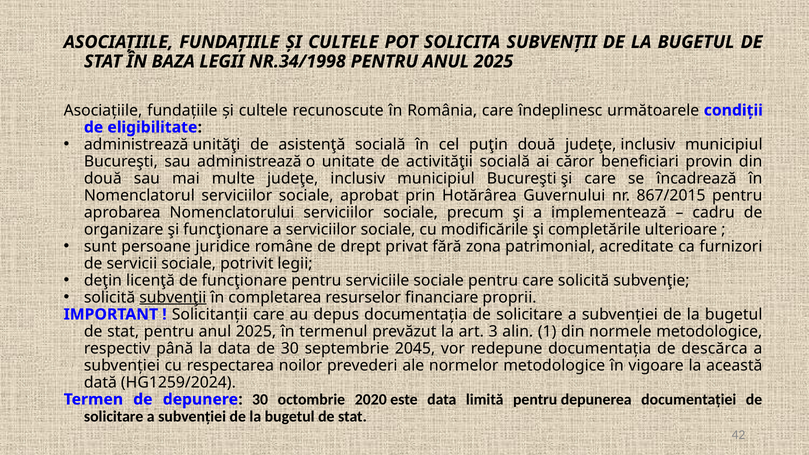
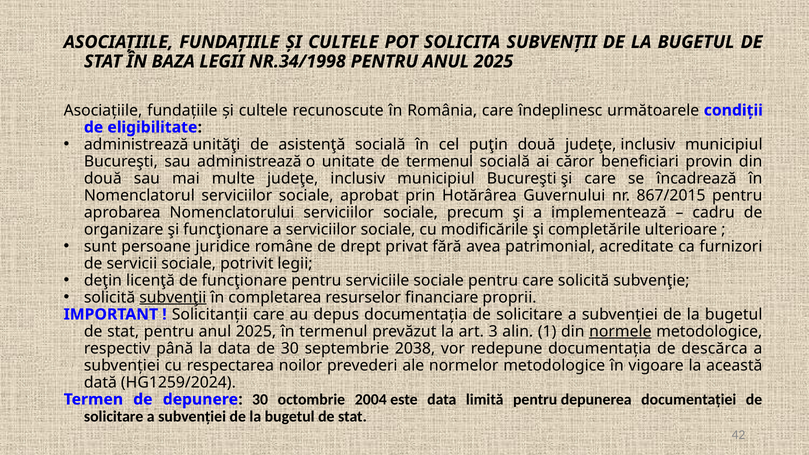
de activităţii: activităţii -> termenul (440, 161)
zona: zona -> avea (483, 246)
normele underline: none -> present (620, 331)
2045: 2045 -> 2038 (415, 348)
2020: 2020 -> 2004 (371, 399)
